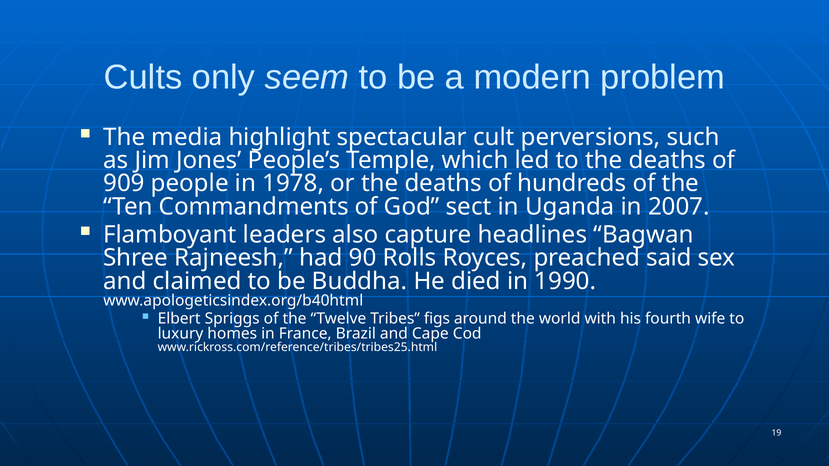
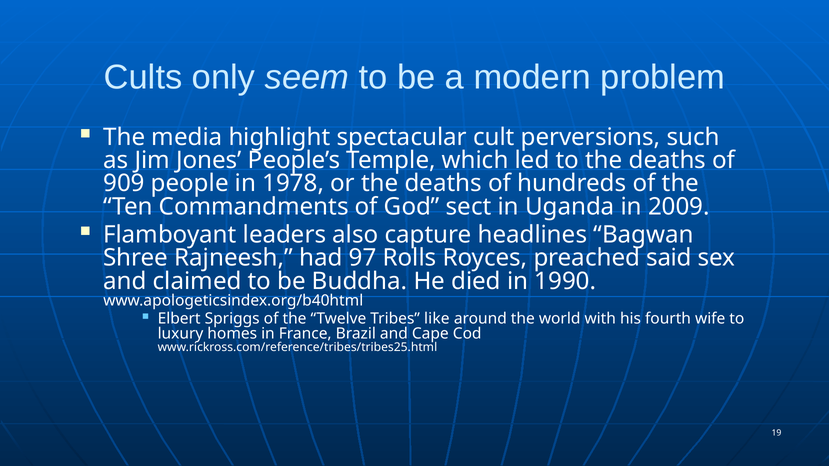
2007: 2007 -> 2009 (679, 207)
90: 90 -> 97 (363, 258)
figs: figs -> like (437, 319)
